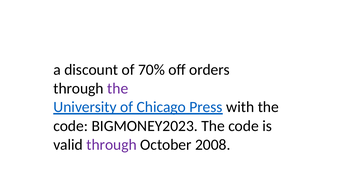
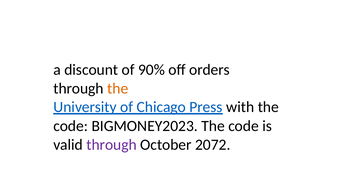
70%: 70% -> 90% (151, 70)
the colour: purple -> orange (118, 88)
2008: 2008 -> 2072 (213, 145)
